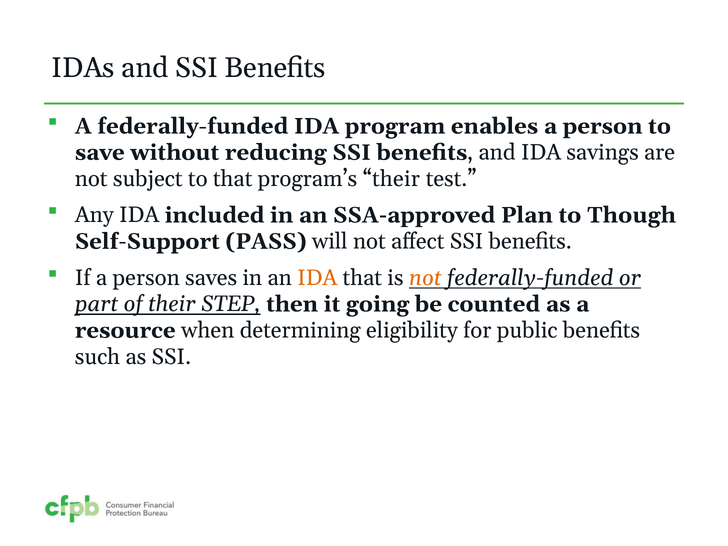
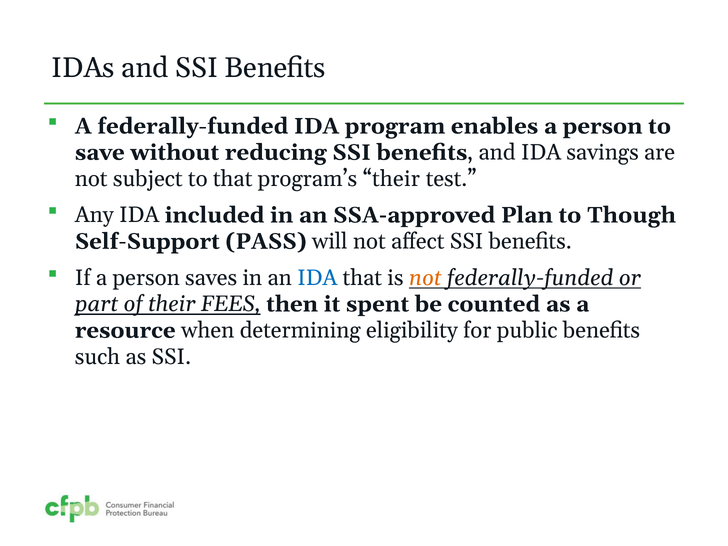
IDA colour: orange -> blue (317, 278)
STEP: STEP -> FEES (231, 304)
going: going -> spent (378, 304)
